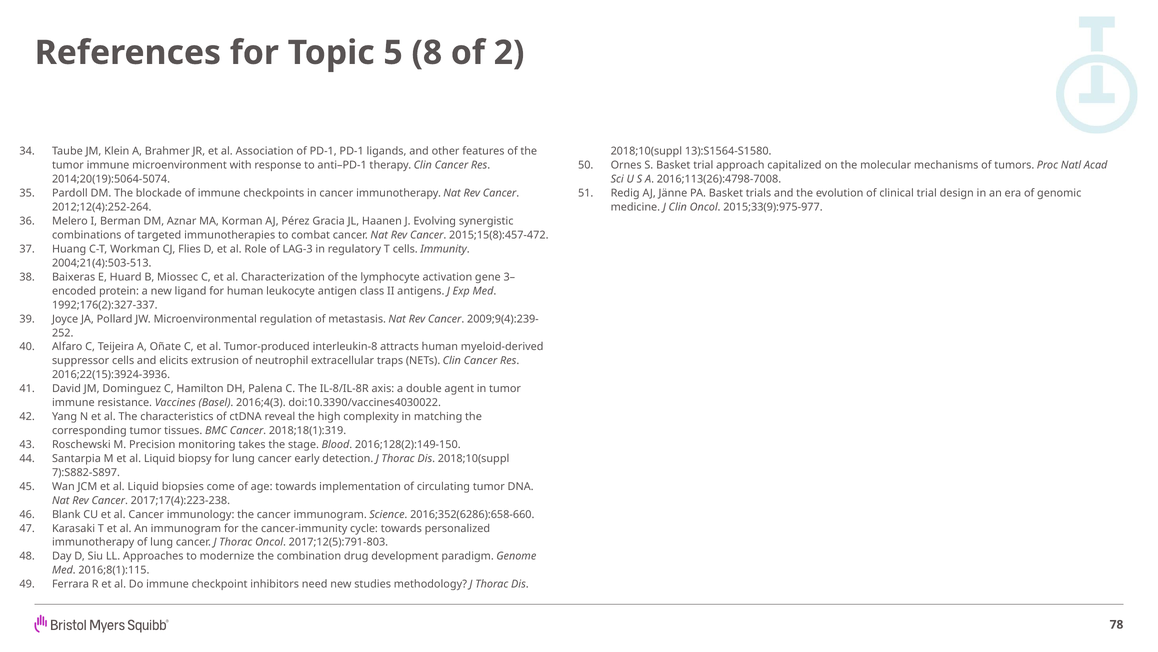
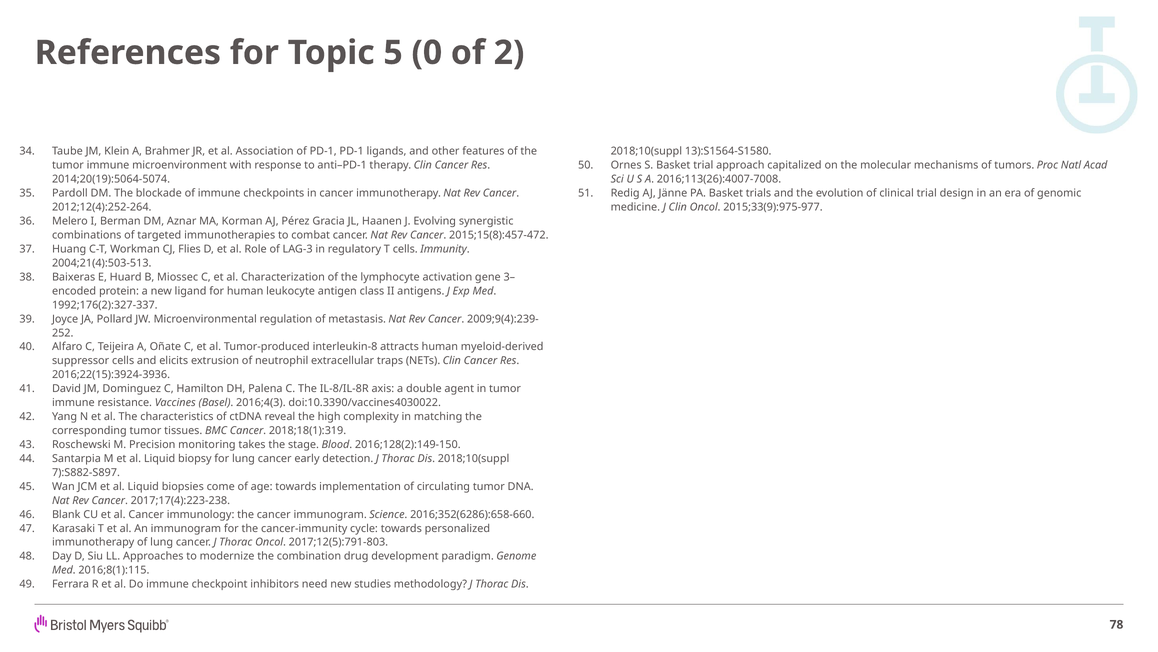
8: 8 -> 0 (427, 53)
2016;113(26):4798-7008: 2016;113(26):4798-7008 -> 2016;113(26):4007-7008 (719, 179)
